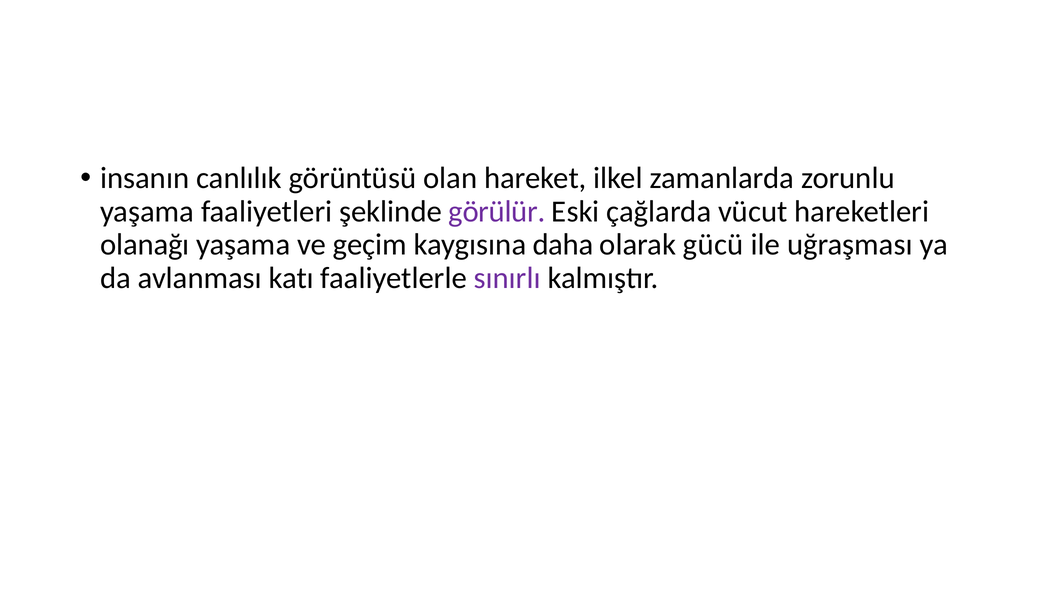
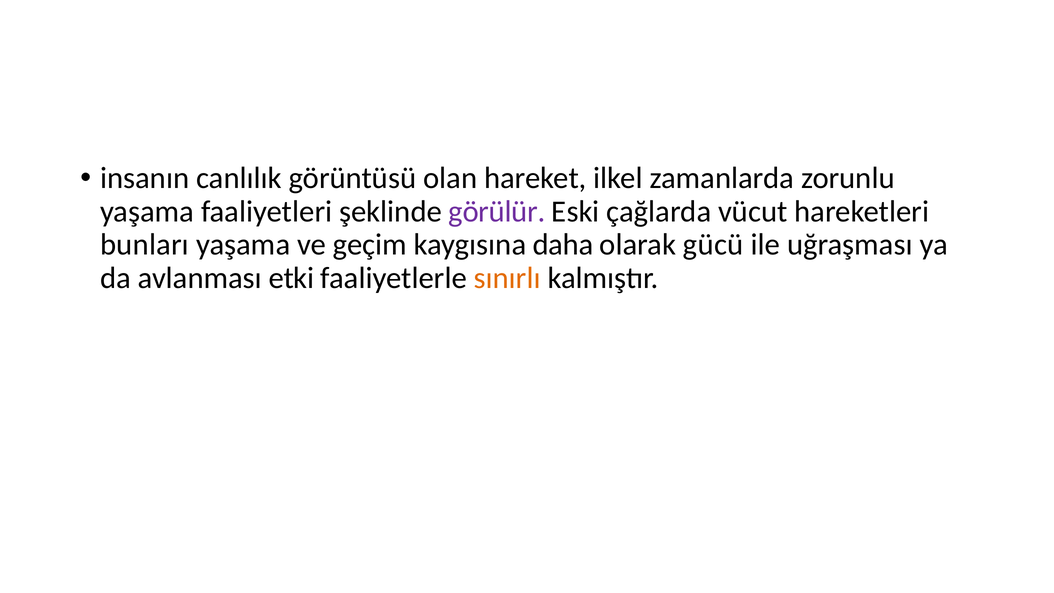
olanağı: olanağı -> bunları (145, 245)
katı: katı -> etki (291, 278)
sınırlı colour: purple -> orange (507, 278)
